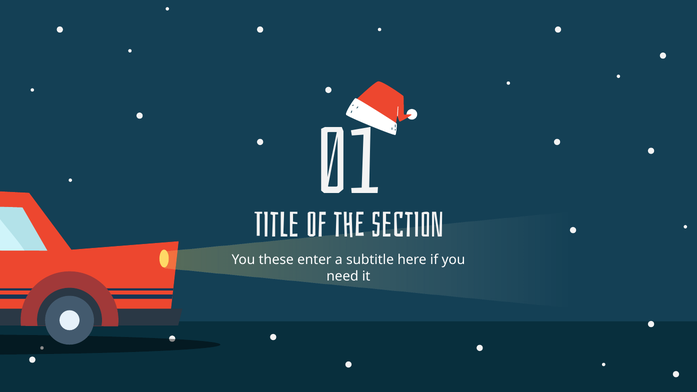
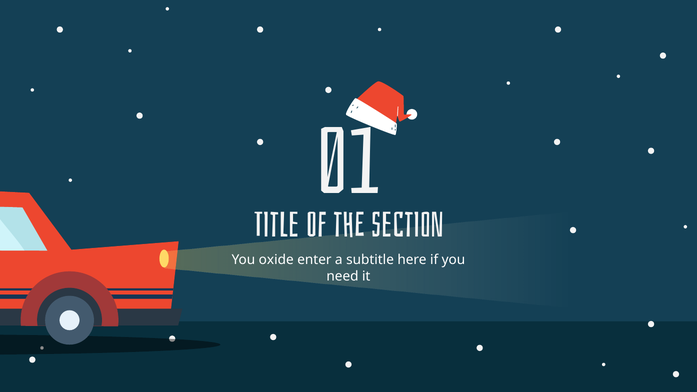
these: these -> oxide (276, 260)
